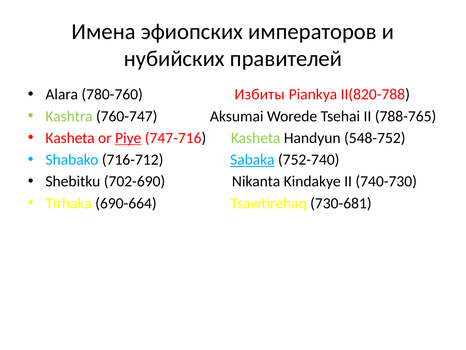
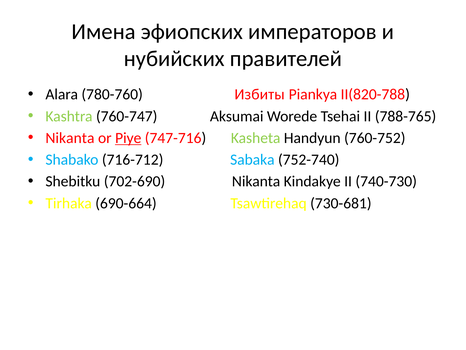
Kasheta: Kasheta -> Nikanta (70, 138)
548-752: 548-752 -> 760-752 (375, 138)
Sabaka underline: present -> none (252, 160)
